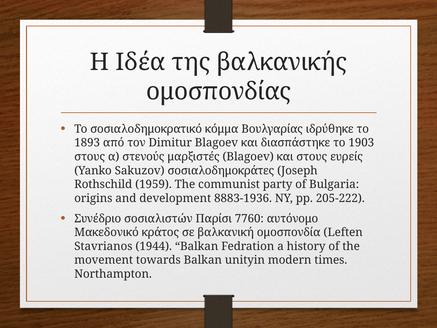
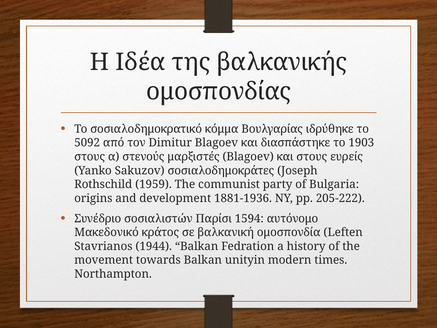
1893: 1893 -> 5092 (87, 143)
8883-1936: 8883-1936 -> 1881-1936 (243, 198)
7760: 7760 -> 1594 (249, 218)
